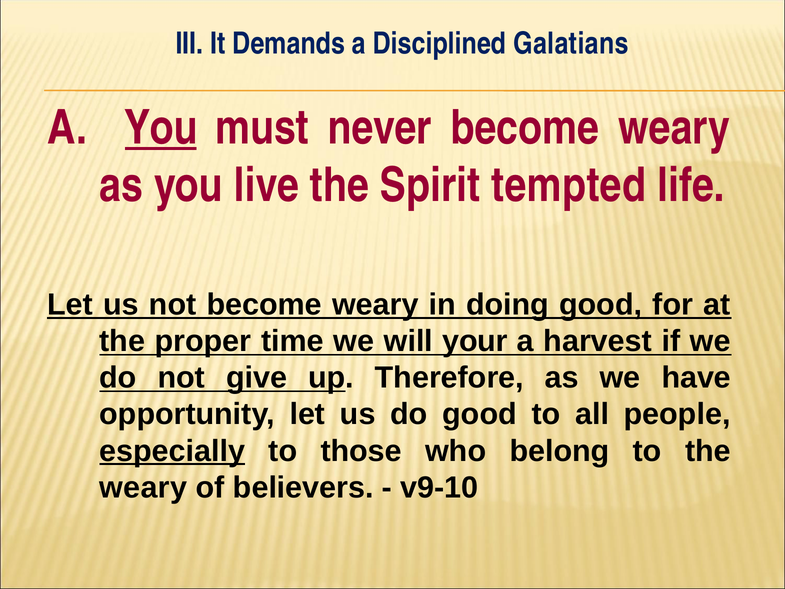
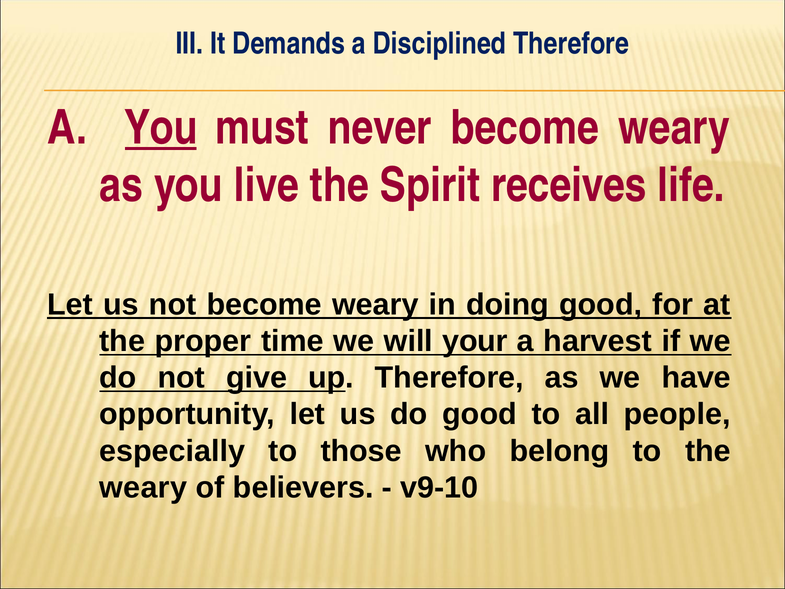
Disciplined Galatians: Galatians -> Therefore (571, 44)
tempted: tempted -> receives (569, 185)
especially underline: present -> none (172, 451)
